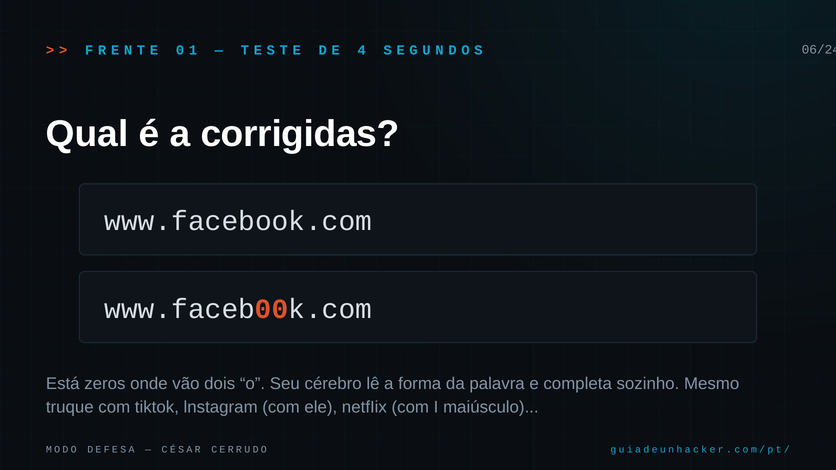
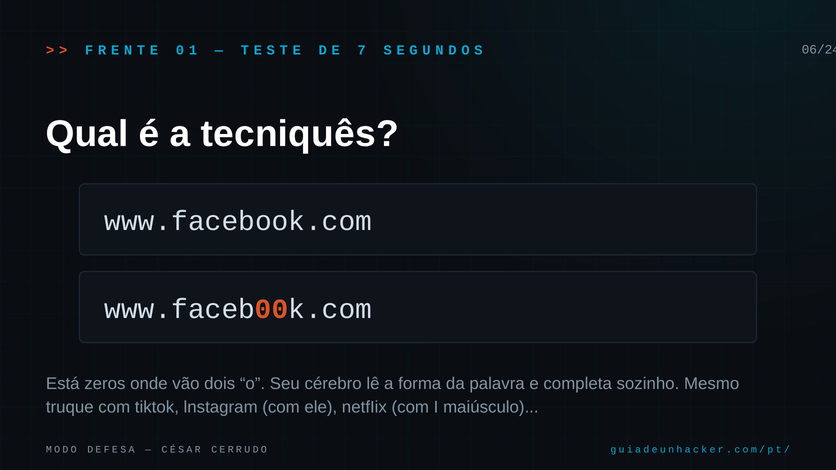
4: 4 -> 7 (362, 50)
corrigidas: corrigidas -> tecniquês (300, 134)
